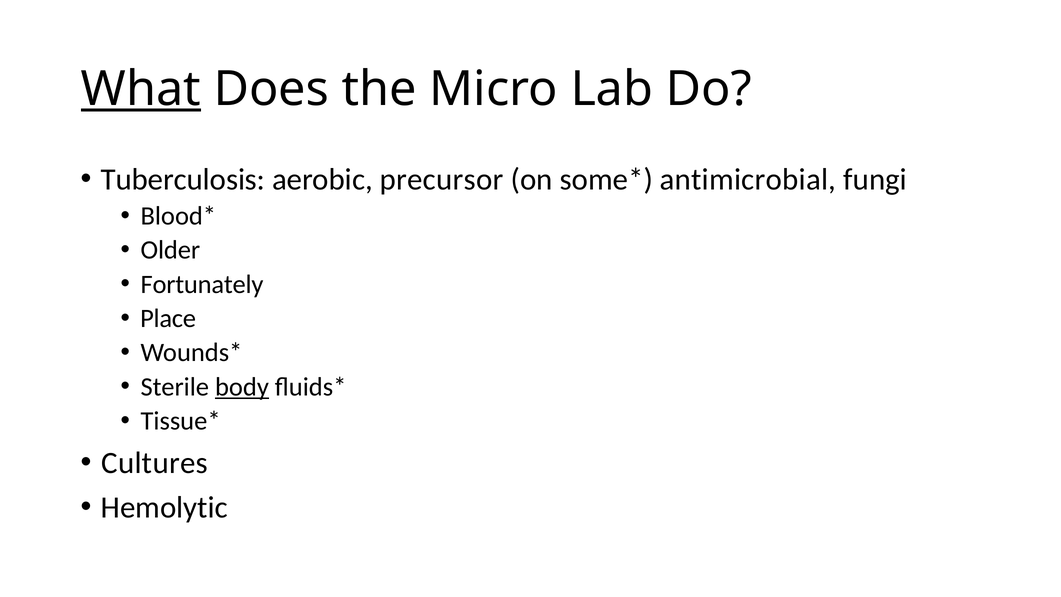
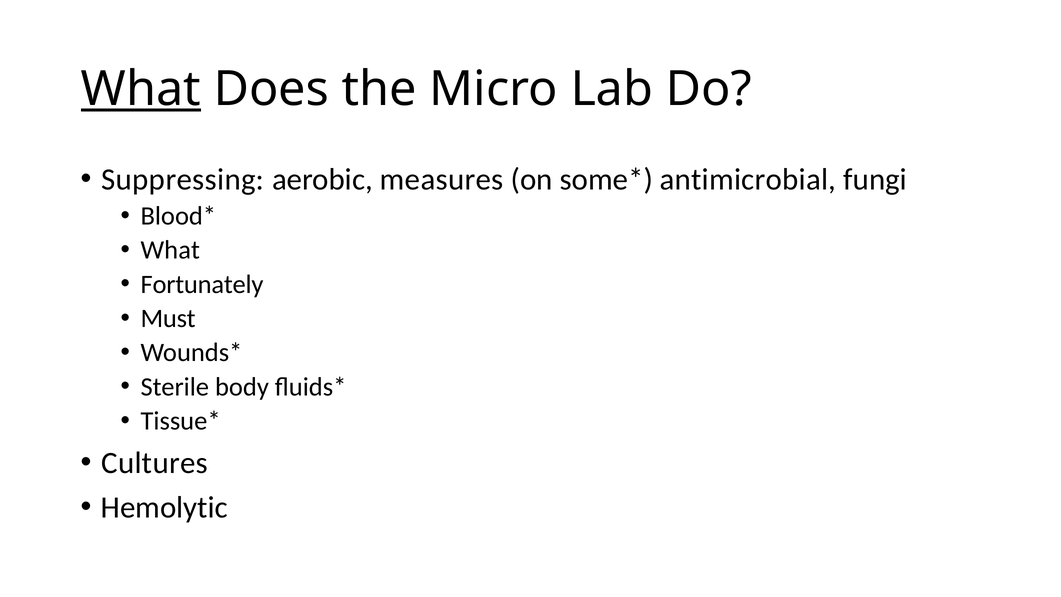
Tuberculosis: Tuberculosis -> Suppressing (183, 179)
precursor: precursor -> measures (442, 179)
Older: Older -> What (170, 250)
Place: Place -> Must (168, 318)
body underline: present -> none (242, 387)
